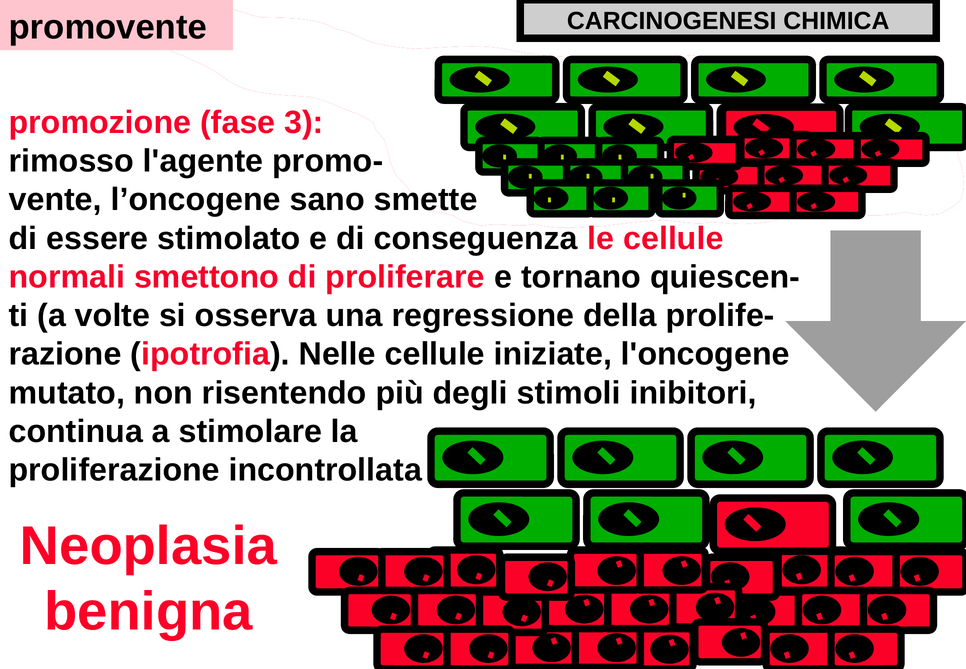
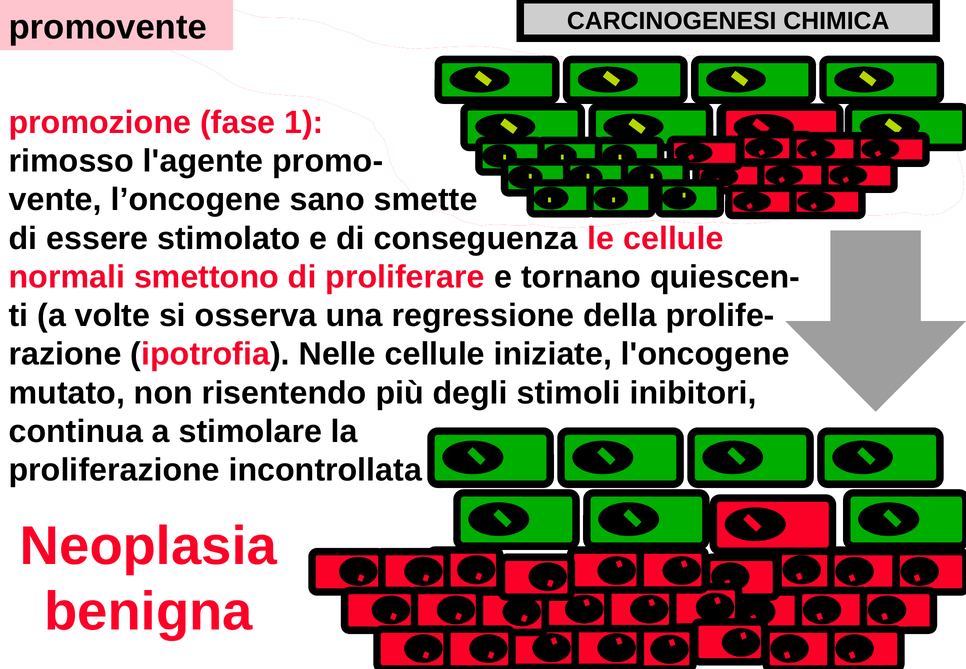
3: 3 -> 1 (304, 122)
